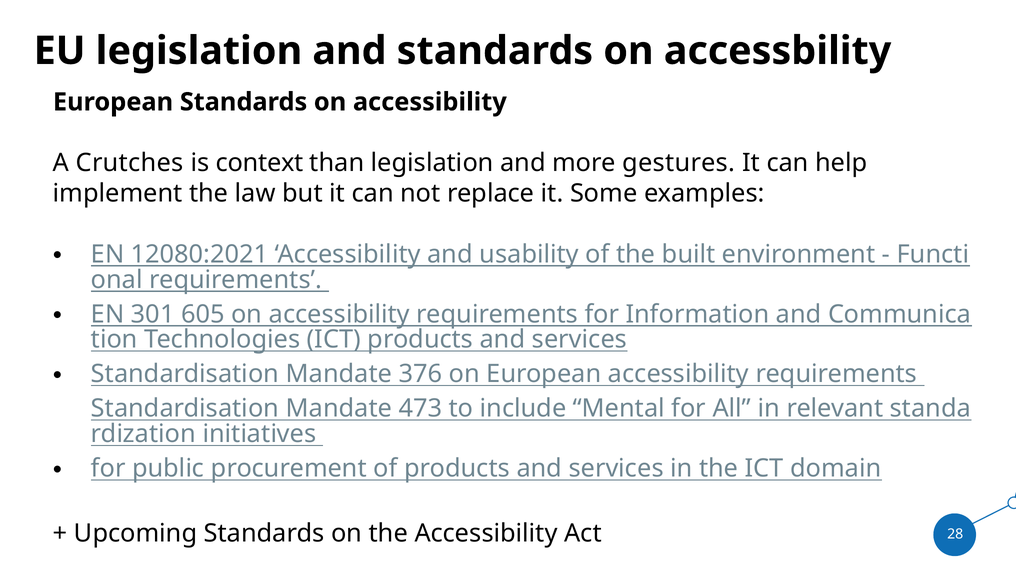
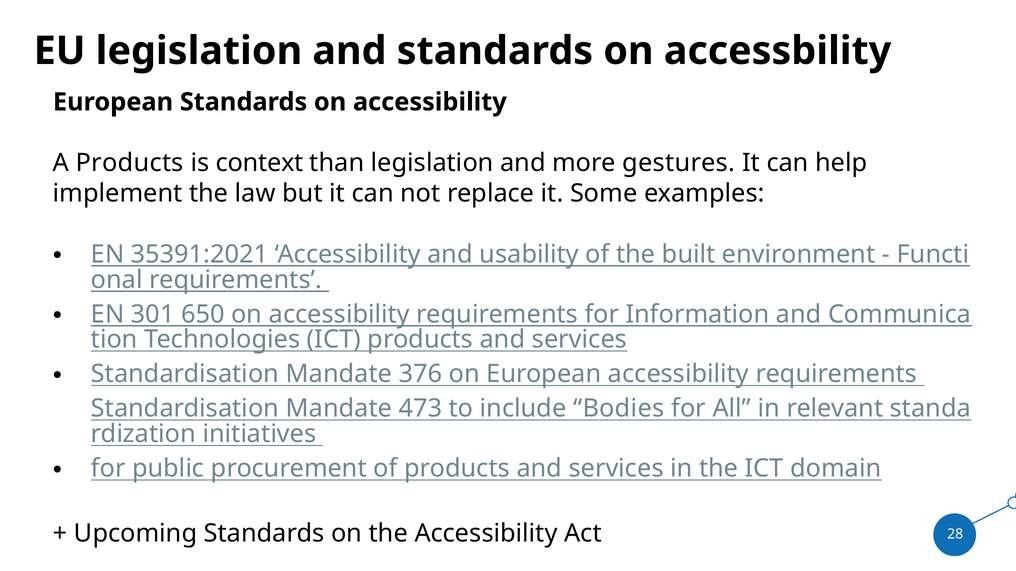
A Crutches: Crutches -> Products (130, 163)
12080:2021: 12080:2021 -> 35391:2021 (200, 254)
605: 605 -> 650 (203, 314)
Mental: Mental -> Bodies (619, 409)
